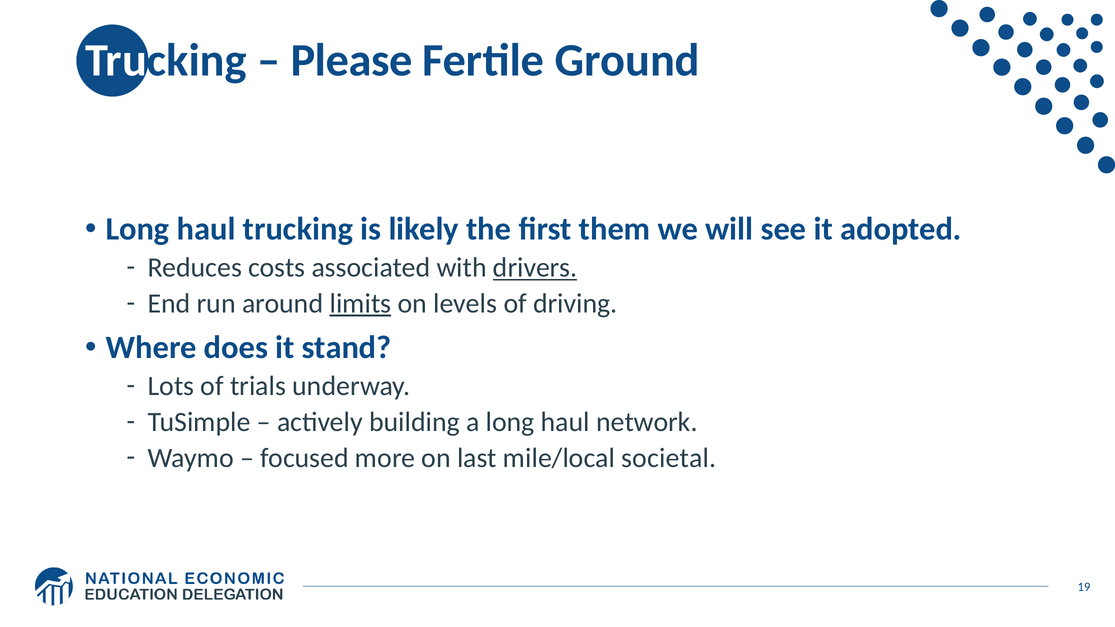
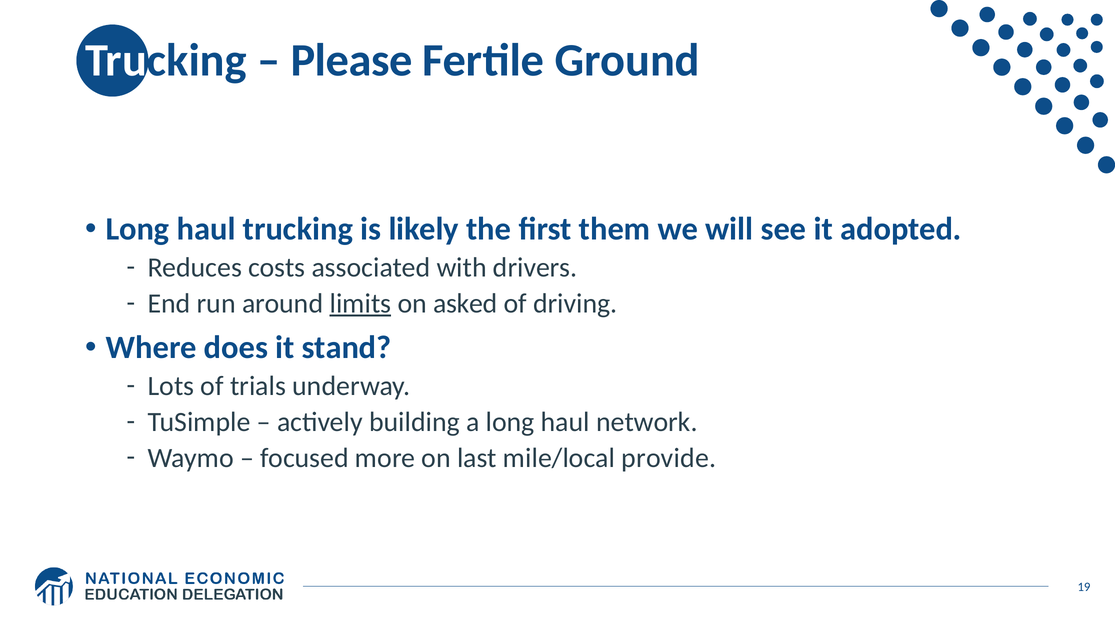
drivers underline: present -> none (535, 268)
levels: levels -> asked (465, 304)
societal: societal -> provide (669, 458)
